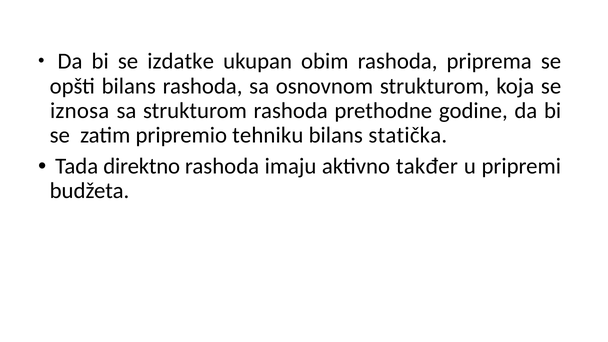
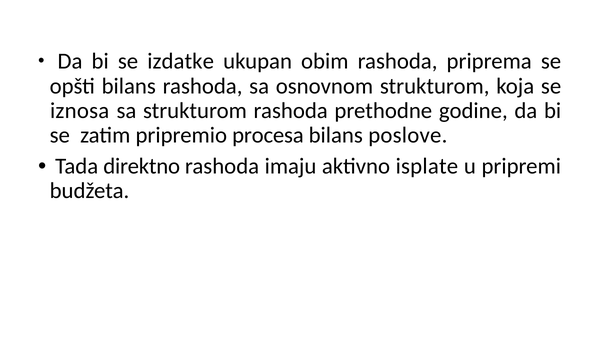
tehniku: tehniku -> procesa (268, 135)
statička: statička -> poslove (408, 135)
takđer: takđer -> isplate (427, 166)
